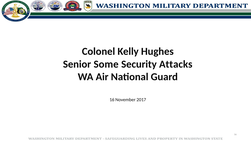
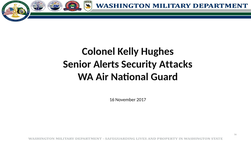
Some: Some -> Alerts (106, 64)
